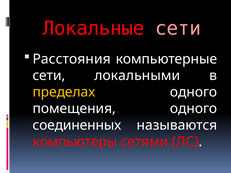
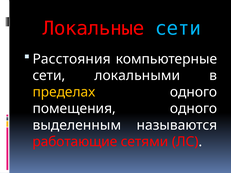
сети colour: pink -> light blue (178, 28)
соединенных: соединенных -> выделенным (77, 125)
компьютеры: компьютеры -> работающие (75, 142)
